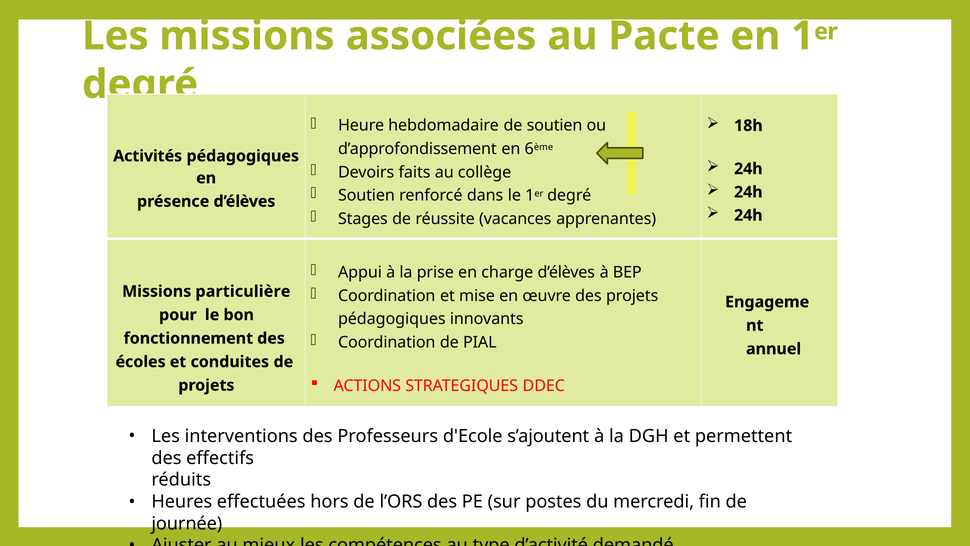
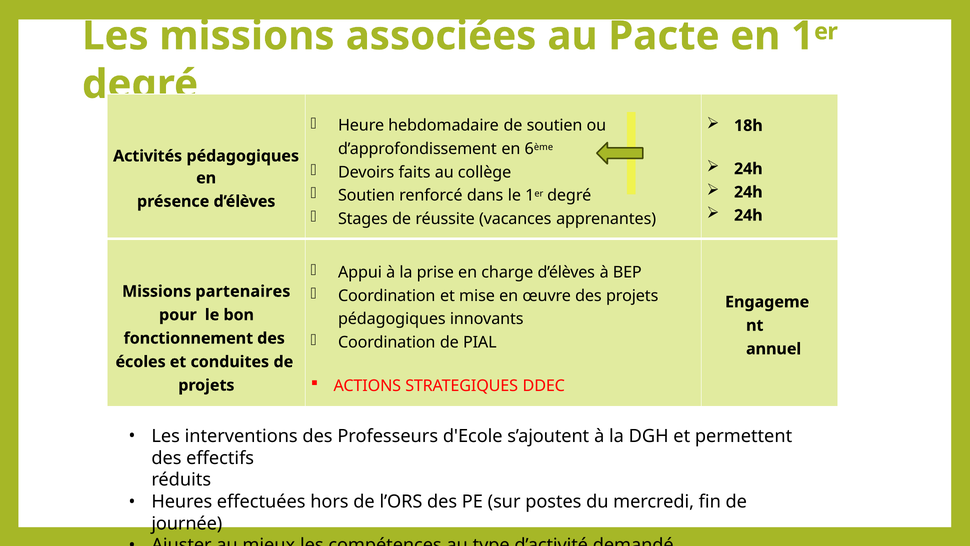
particulière: particulière -> partenaires (243, 291)
